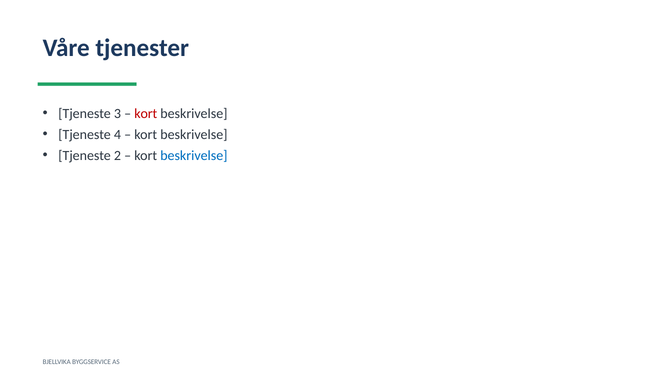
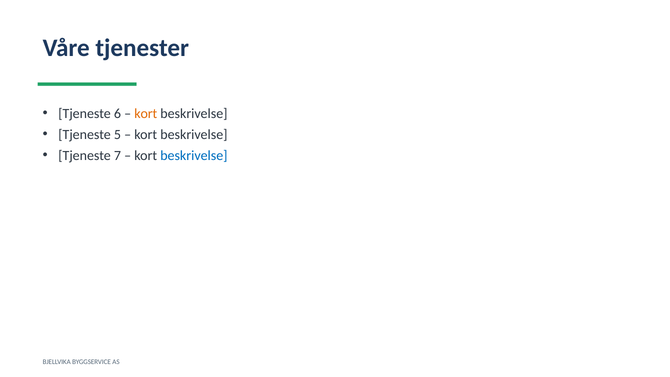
3: 3 -> 6 (117, 113)
kort colour: red -> orange (146, 113)
4: 4 -> 5 (117, 134)
2: 2 -> 7 (117, 155)
